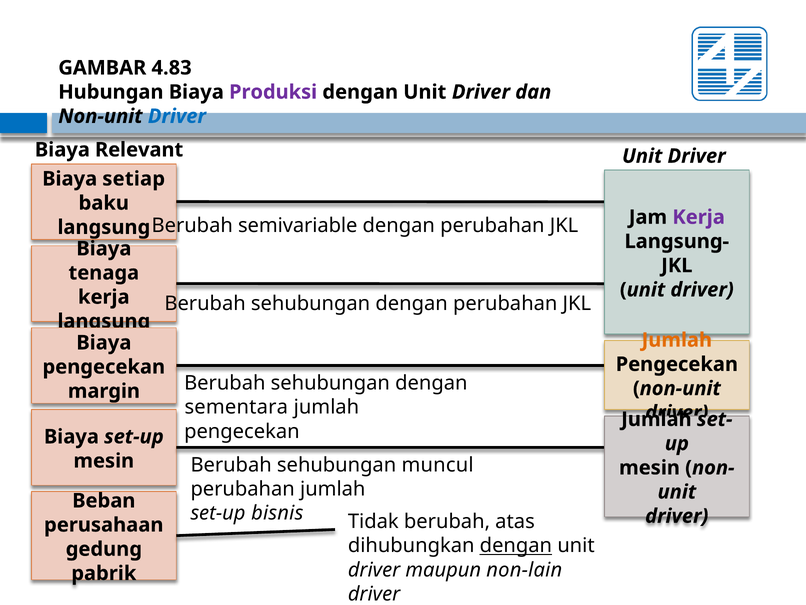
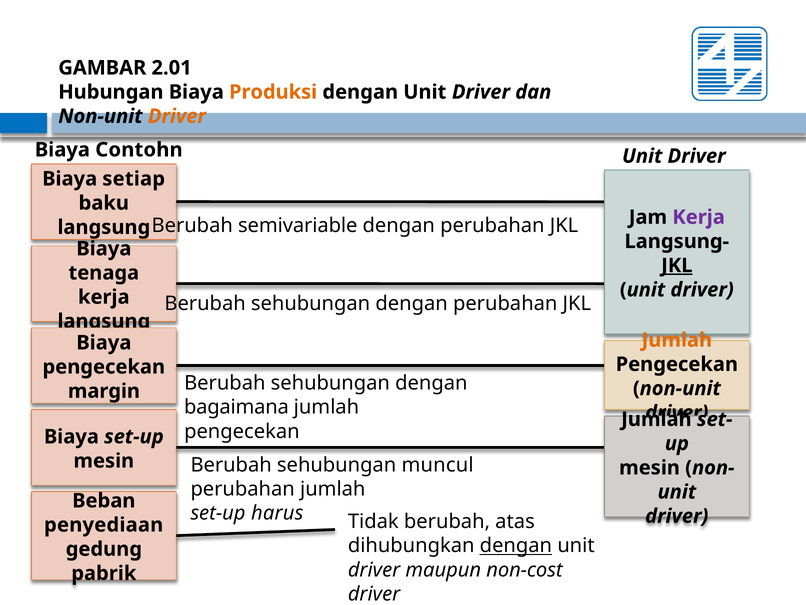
4.83: 4.83 -> 2.01 (172, 68)
Produksi colour: purple -> orange (273, 92)
Driver colour: blue -> orange (177, 116)
Relevant: Relevant -> Contohn (139, 150)
JKL underline: none -> present (677, 265)
sementara: sementara -> bagaimana (236, 407)
bisnis: bisnis -> harus (277, 513)
perusahaan: perusahaan -> penyediaan (104, 525)
non-lain: non-lain -> non-cost (524, 570)
